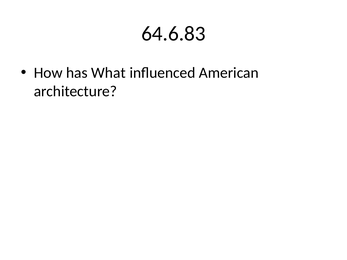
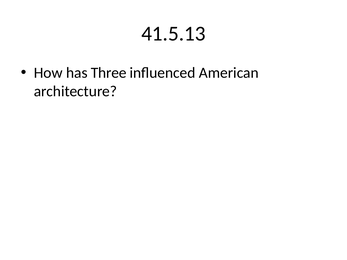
64.6.83: 64.6.83 -> 41.5.13 (173, 34)
What: What -> Three (109, 73)
